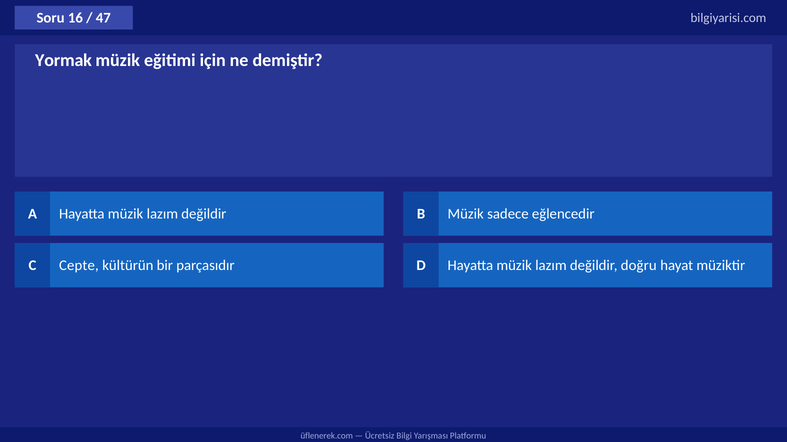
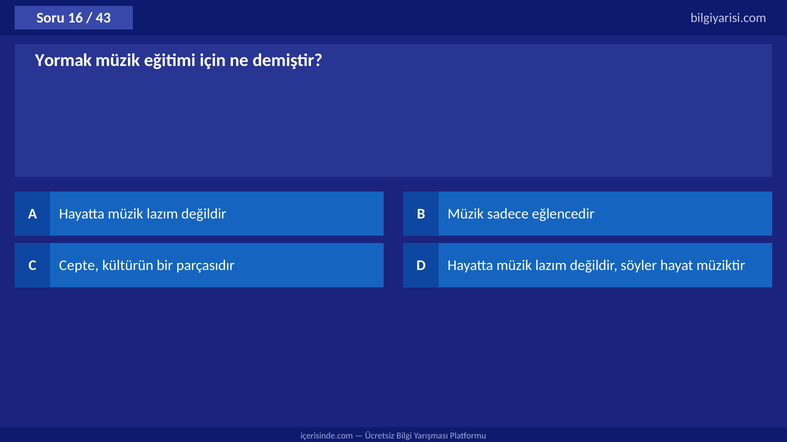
47: 47 -> 43 (103, 18)
doğru: doğru -> söyler (639, 266)
üflenerek.com: üflenerek.com -> içerisinde.com (327, 437)
